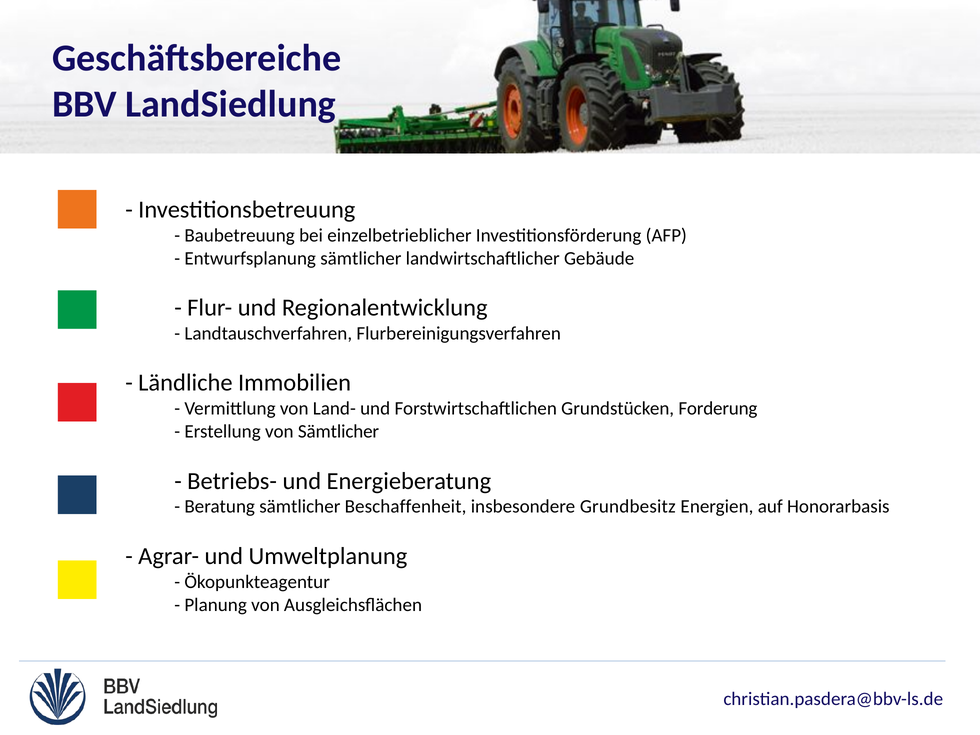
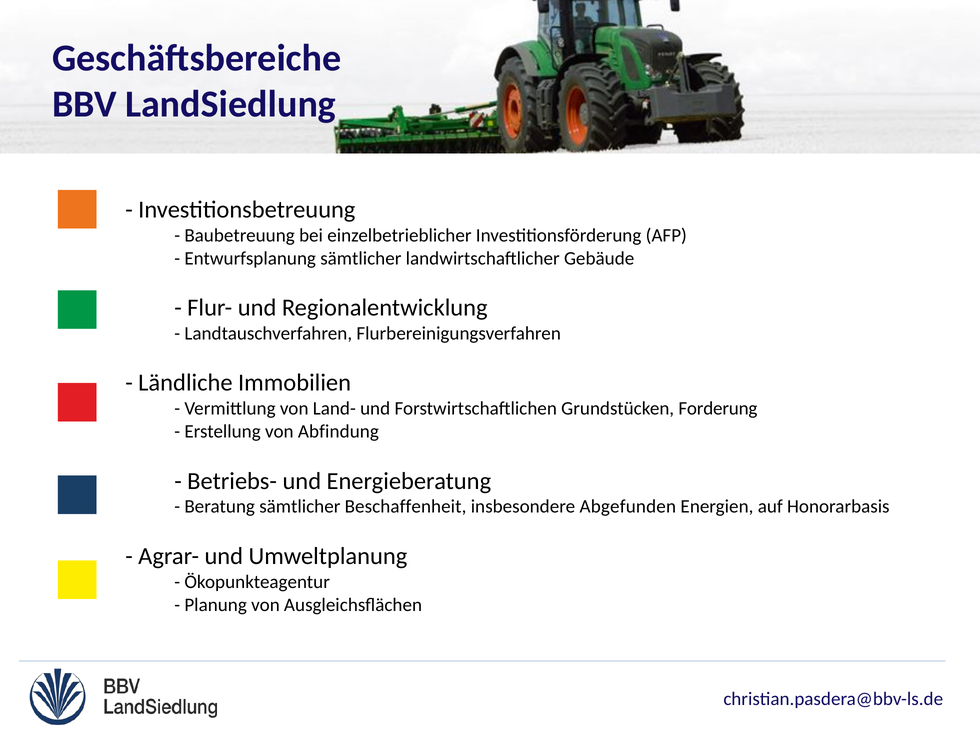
von Sämtlicher: Sämtlicher -> Abfindung (338, 432)
Grundbesitz: Grundbesitz -> Abgefunden (628, 507)
